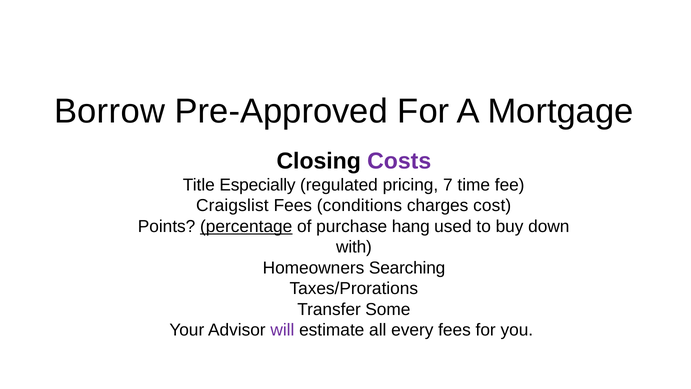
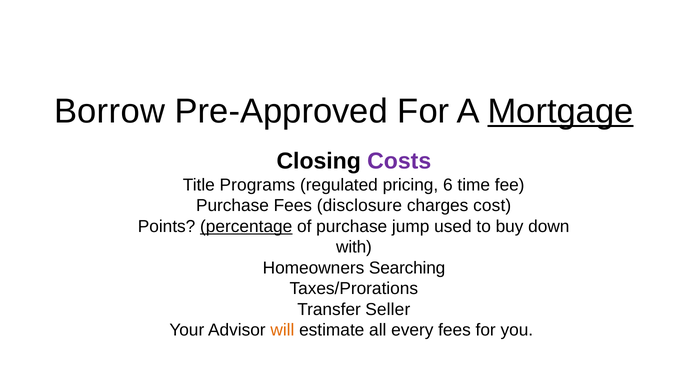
Mortgage underline: none -> present (561, 111)
Especially: Especially -> Programs (257, 185)
7: 7 -> 6 (448, 185)
Craigslist: Craigslist -> Purchase (232, 206)
conditions: conditions -> disclosure (359, 206)
hang: hang -> jump (411, 226)
Some: Some -> Seller (388, 309)
will colour: purple -> orange (282, 330)
